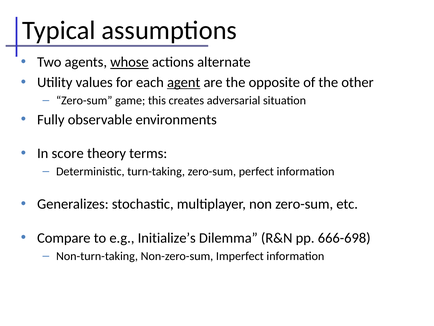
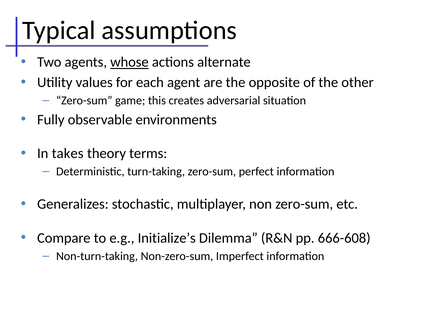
agent underline: present -> none (184, 82)
score: score -> takes (68, 153)
666-698: 666-698 -> 666-608 (344, 238)
